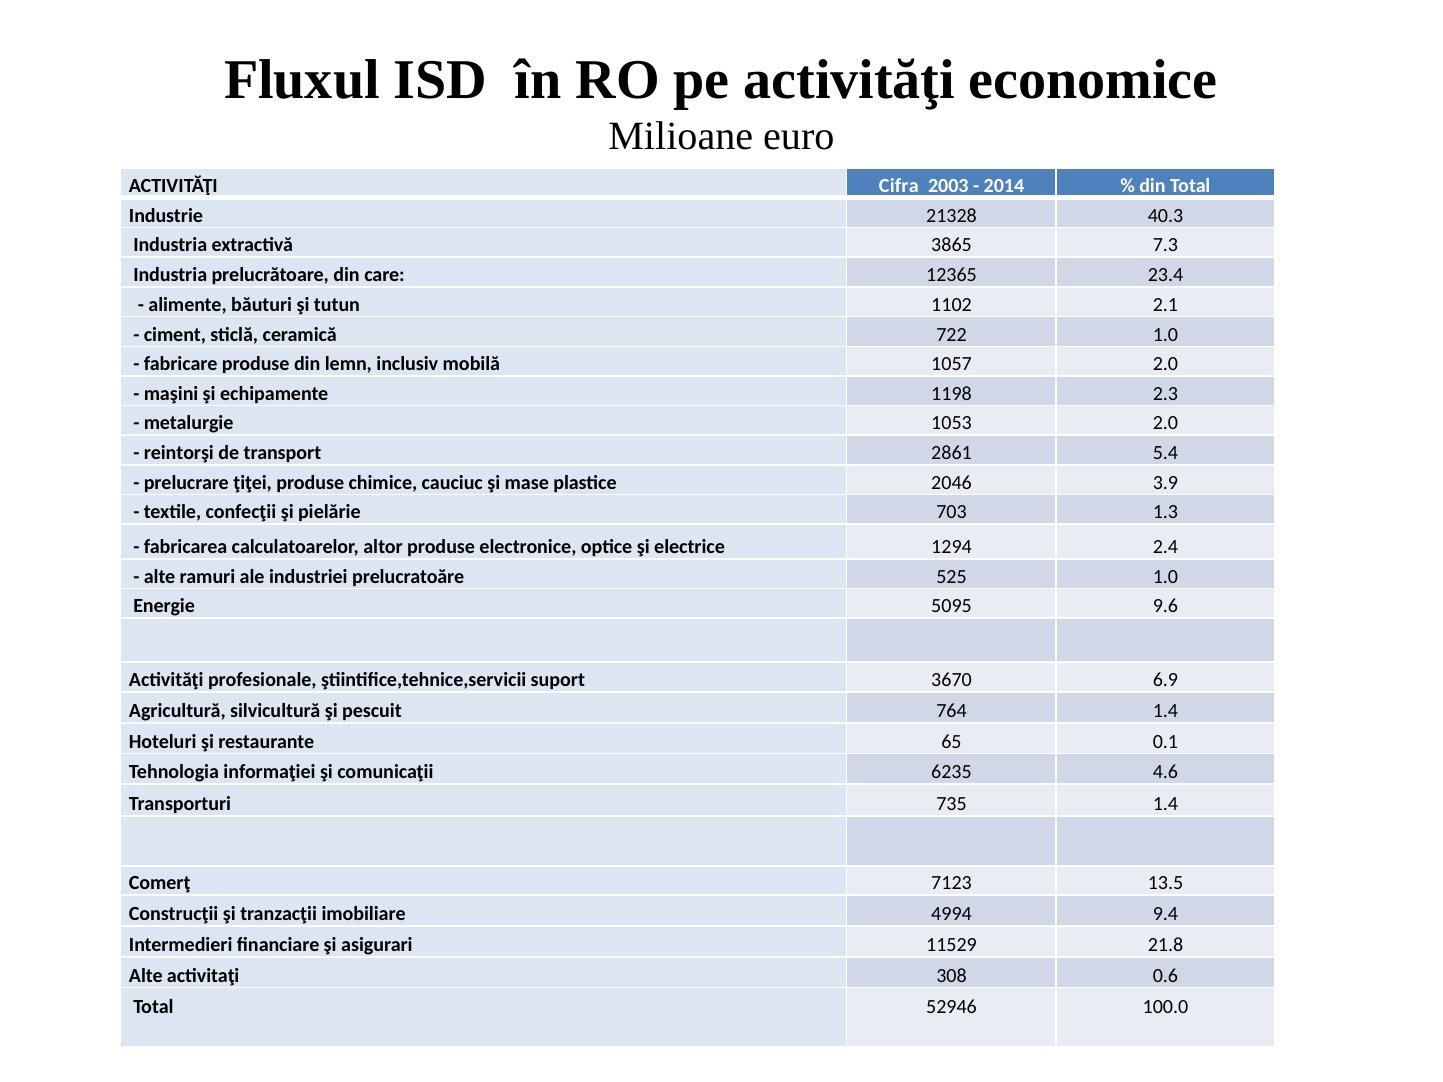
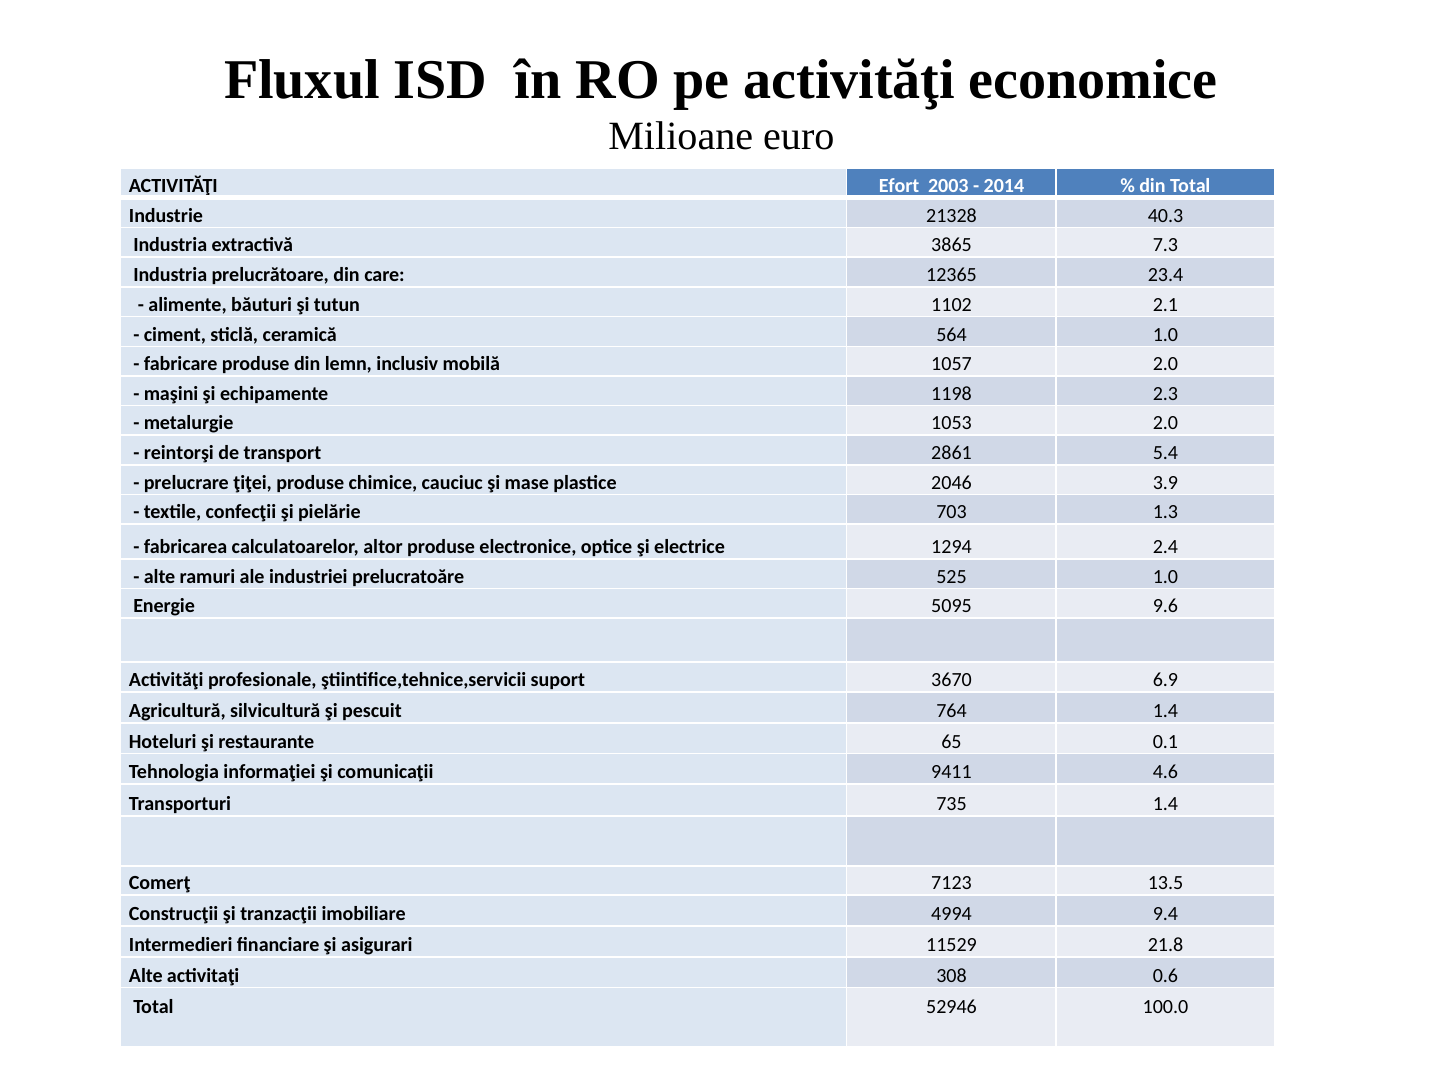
Cifra: Cifra -> Efort (899, 186)
722: 722 -> 564 (952, 334)
6235: 6235 -> 9411 (951, 773)
